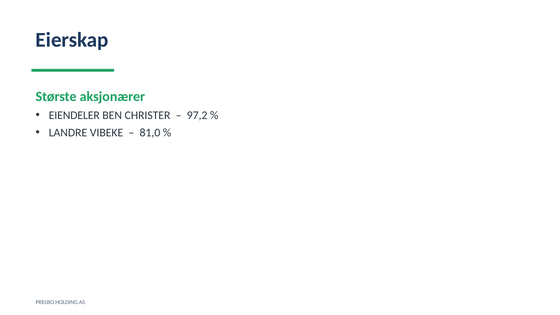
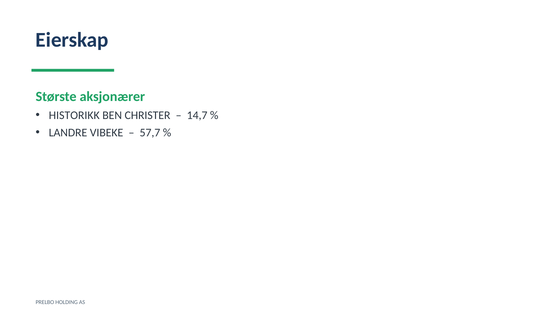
EIENDELER: EIENDELER -> HISTORIKK (74, 115)
97,2: 97,2 -> 14,7 (197, 115)
81,0: 81,0 -> 57,7 (150, 133)
